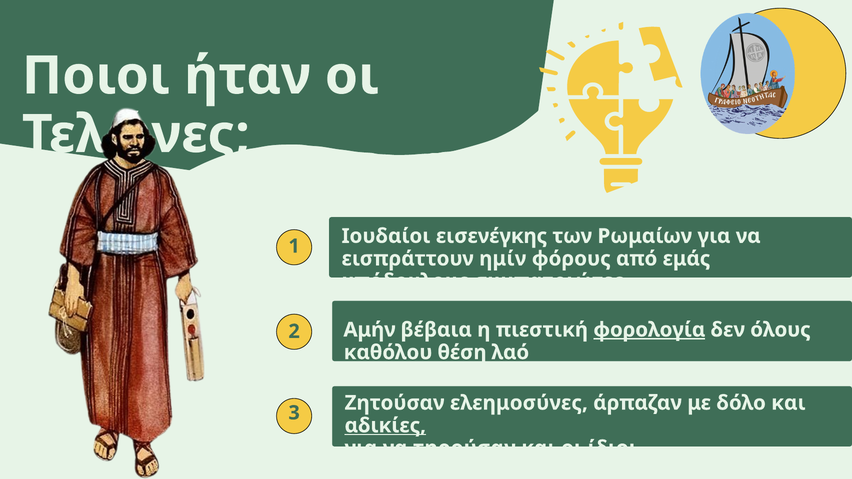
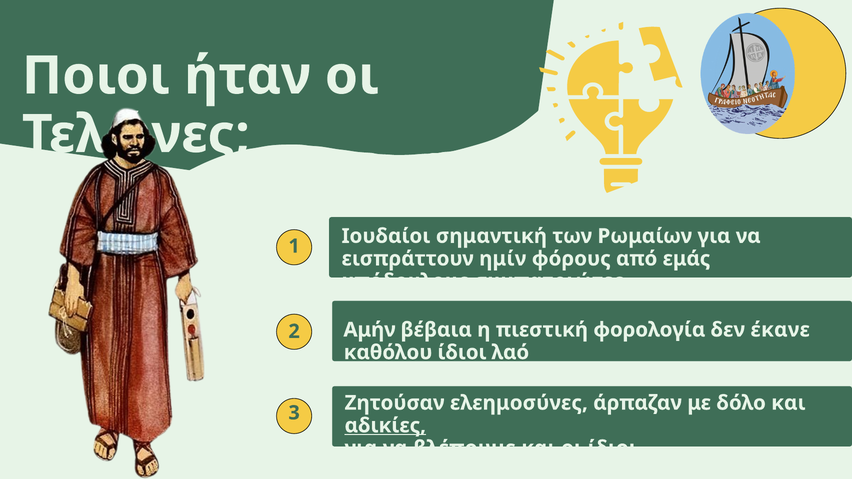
εισενέγκης: εισενέγκης -> σημαντική (491, 236)
φορολογία underline: present -> none (649, 330)
όλους: όλους -> έκανε (780, 330)
καθόλου θέση: θέση -> ίδιοι (462, 353)
τηρούσαν: τηρούσαν -> βλέπουμε (464, 448)
